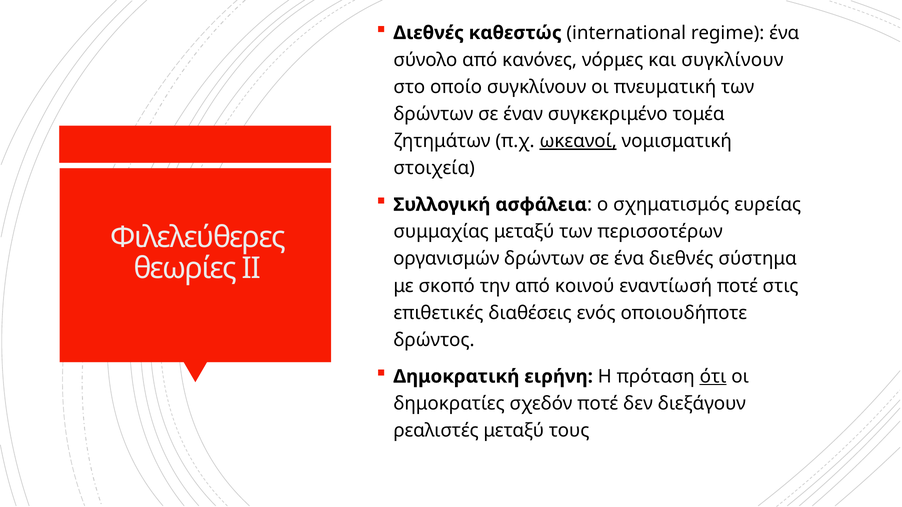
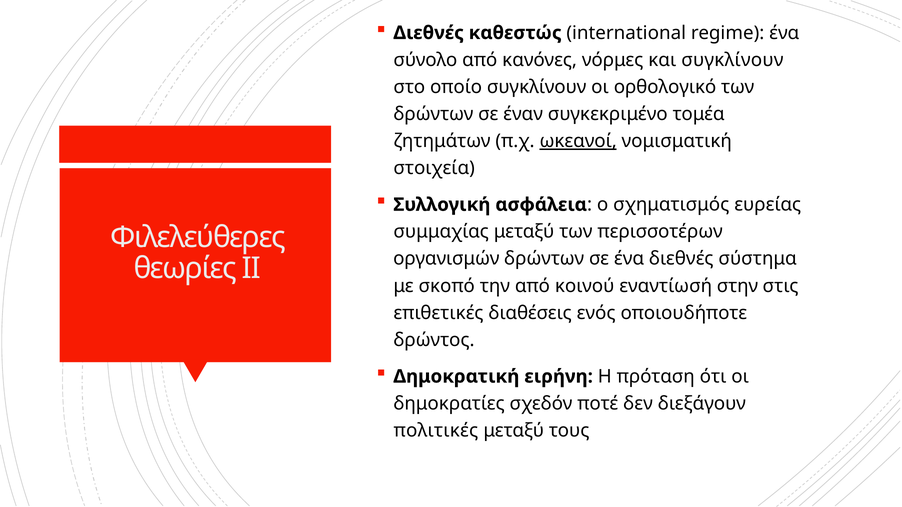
πνευματική: πνευματική -> ορθολογικό (665, 87)
εναντίωσή ποτέ: ποτέ -> στην (737, 286)
ότι underline: present -> none (713, 377)
ρεαλιστές: ρεαλιστές -> πολιτικές (436, 431)
